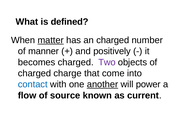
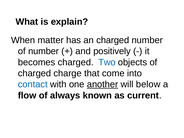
defined: defined -> explain (70, 22)
matter underline: present -> none (51, 40)
of manner: manner -> number (44, 51)
Two colour: purple -> blue (107, 62)
power: power -> below (148, 84)
source: source -> always (65, 95)
